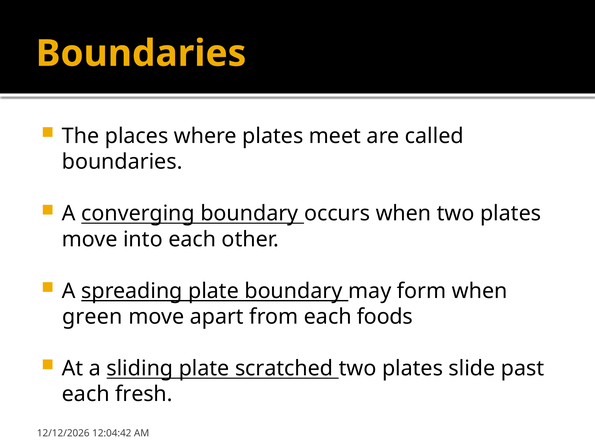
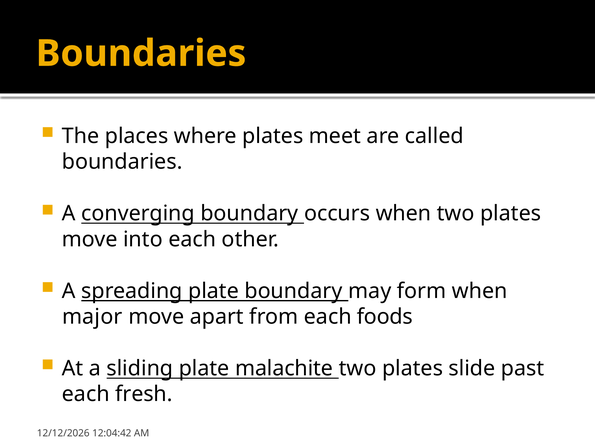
green: green -> major (92, 316)
scratched: scratched -> malachite (284, 368)
